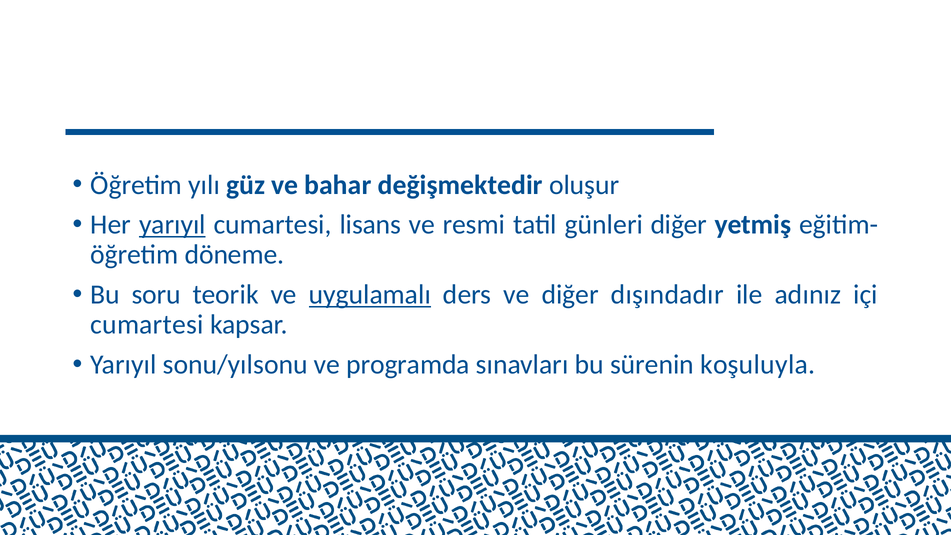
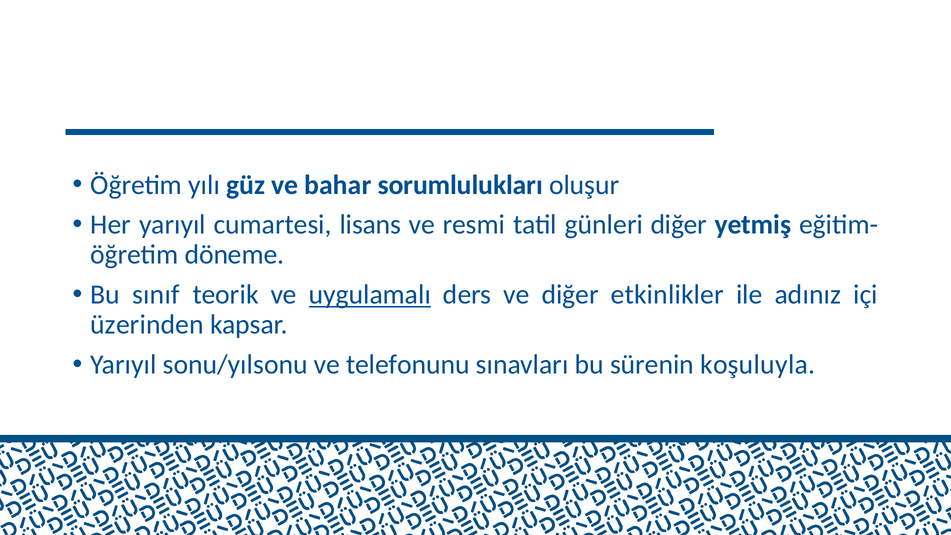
değişmektedir: değişmektedir -> sorumlulukları (460, 185)
yarıyıl underline: present -> none (172, 225)
soru: soru -> sınıf (156, 295)
dışındadır: dışındadır -> etkinlikler (667, 295)
cumartesi: cumartesi -> üzerinden (147, 325)
programda: programda -> telefonunu (408, 364)
